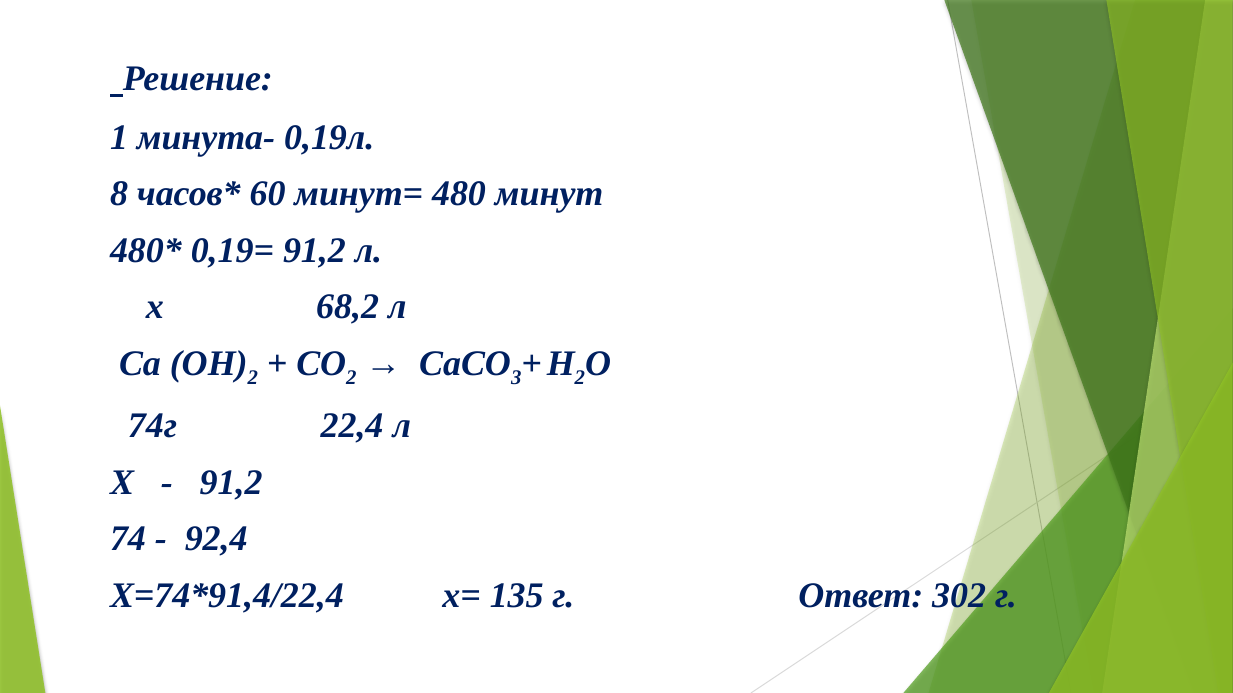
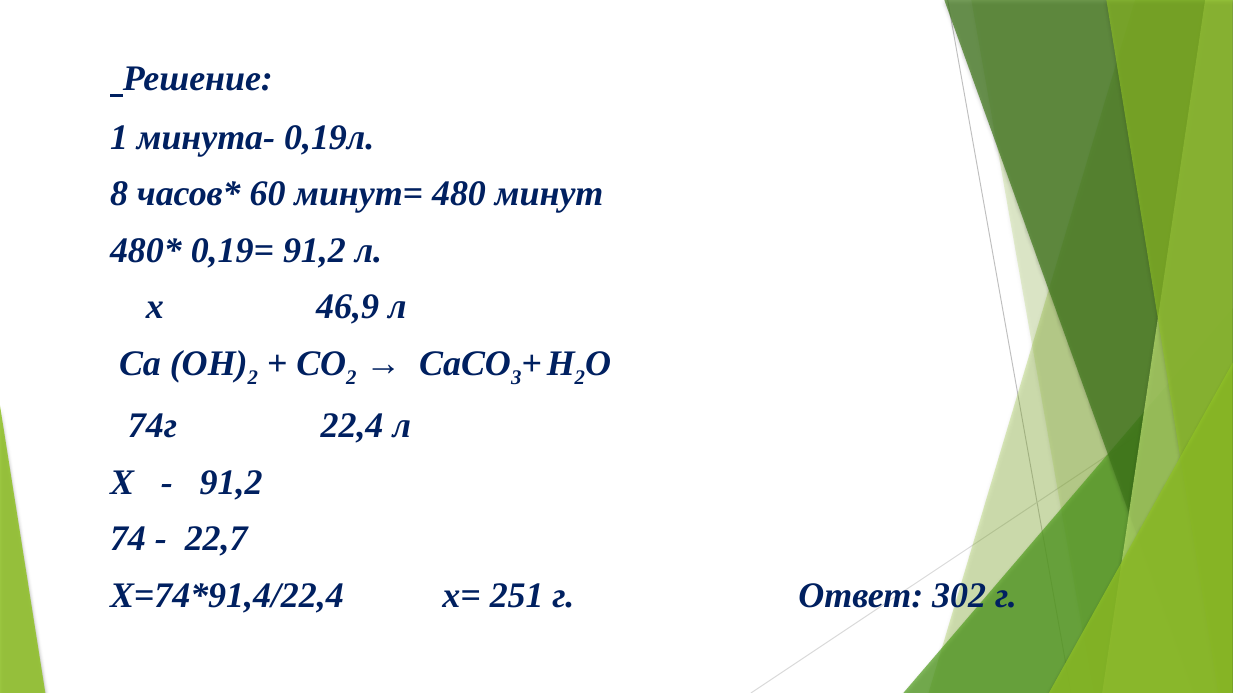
68,2: 68,2 -> 46,9 (348, 307)
92,4: 92,4 -> 22,7 (216, 539)
135: 135 -> 251 (517, 596)
